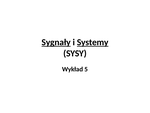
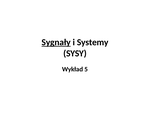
Systemy underline: present -> none (93, 42)
